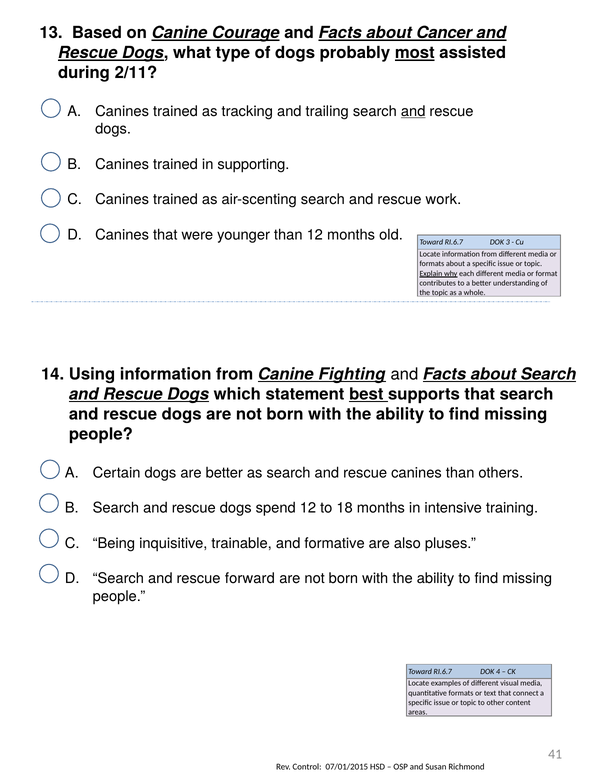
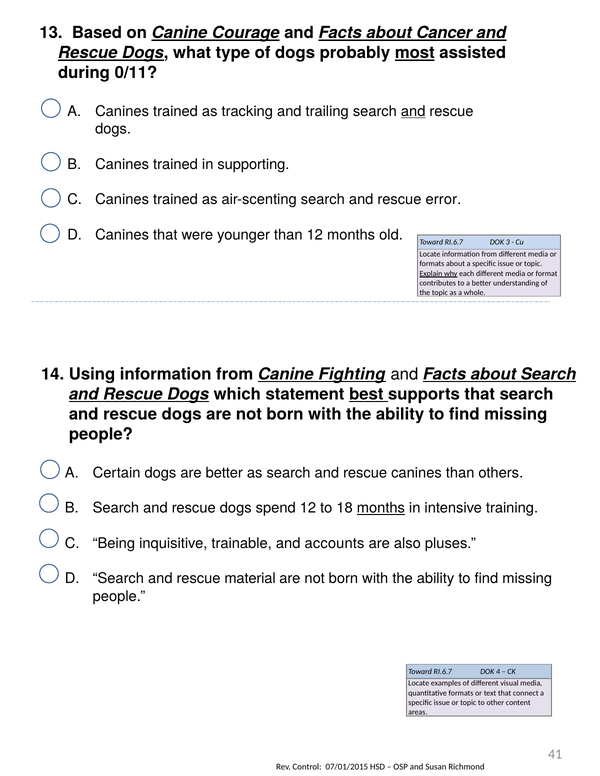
2/11: 2/11 -> 0/11 (136, 73)
work: work -> error (443, 200)
months underline: none -> present (381, 508)
formative: formative -> accounts (335, 544)
forward: forward -> material (250, 579)
